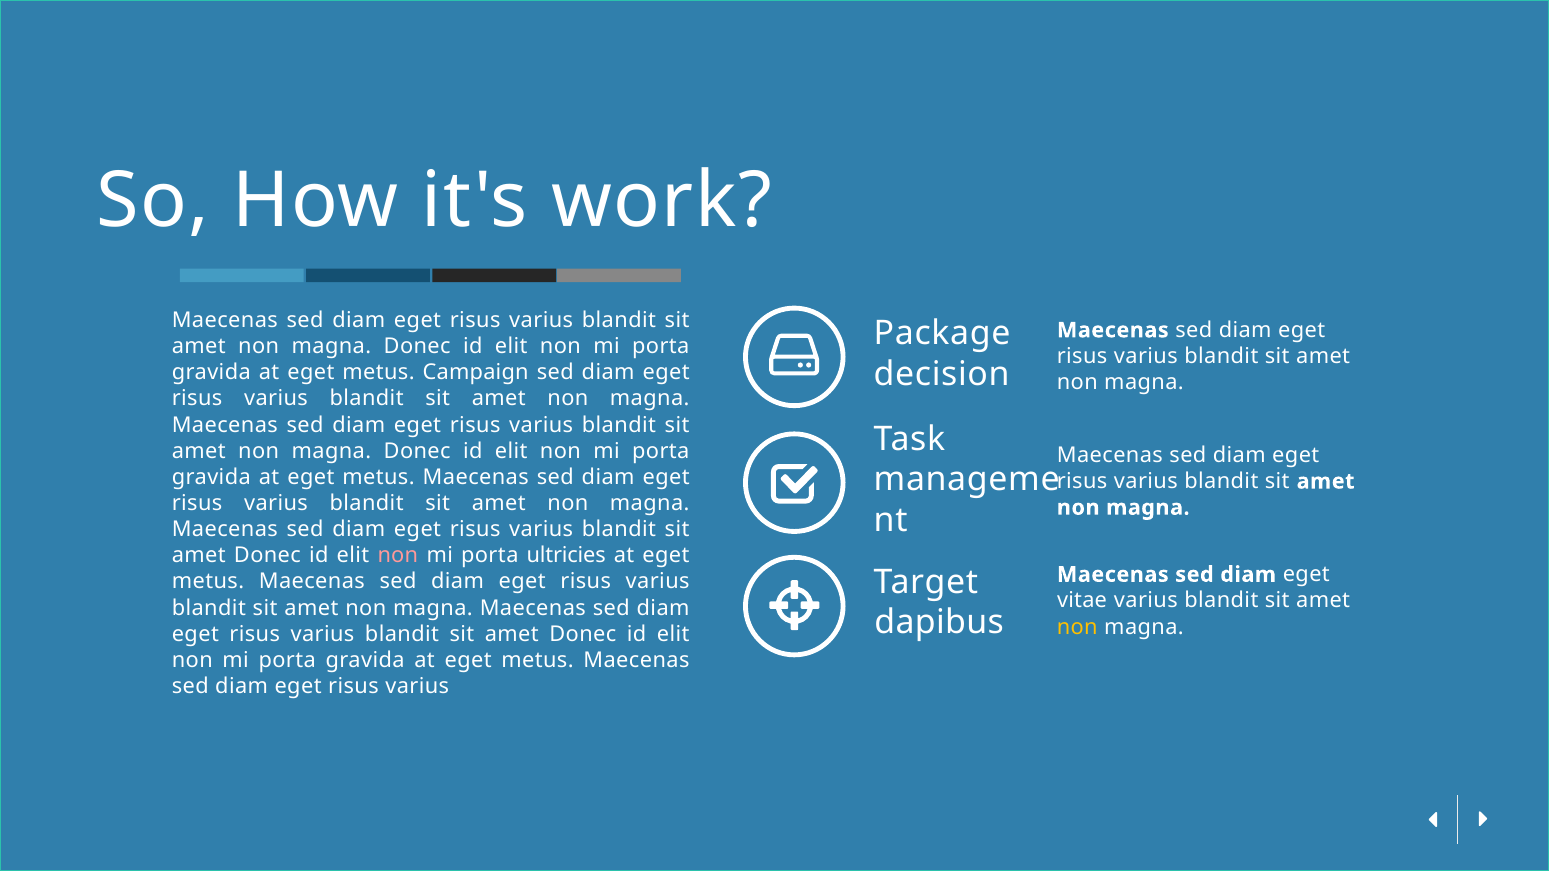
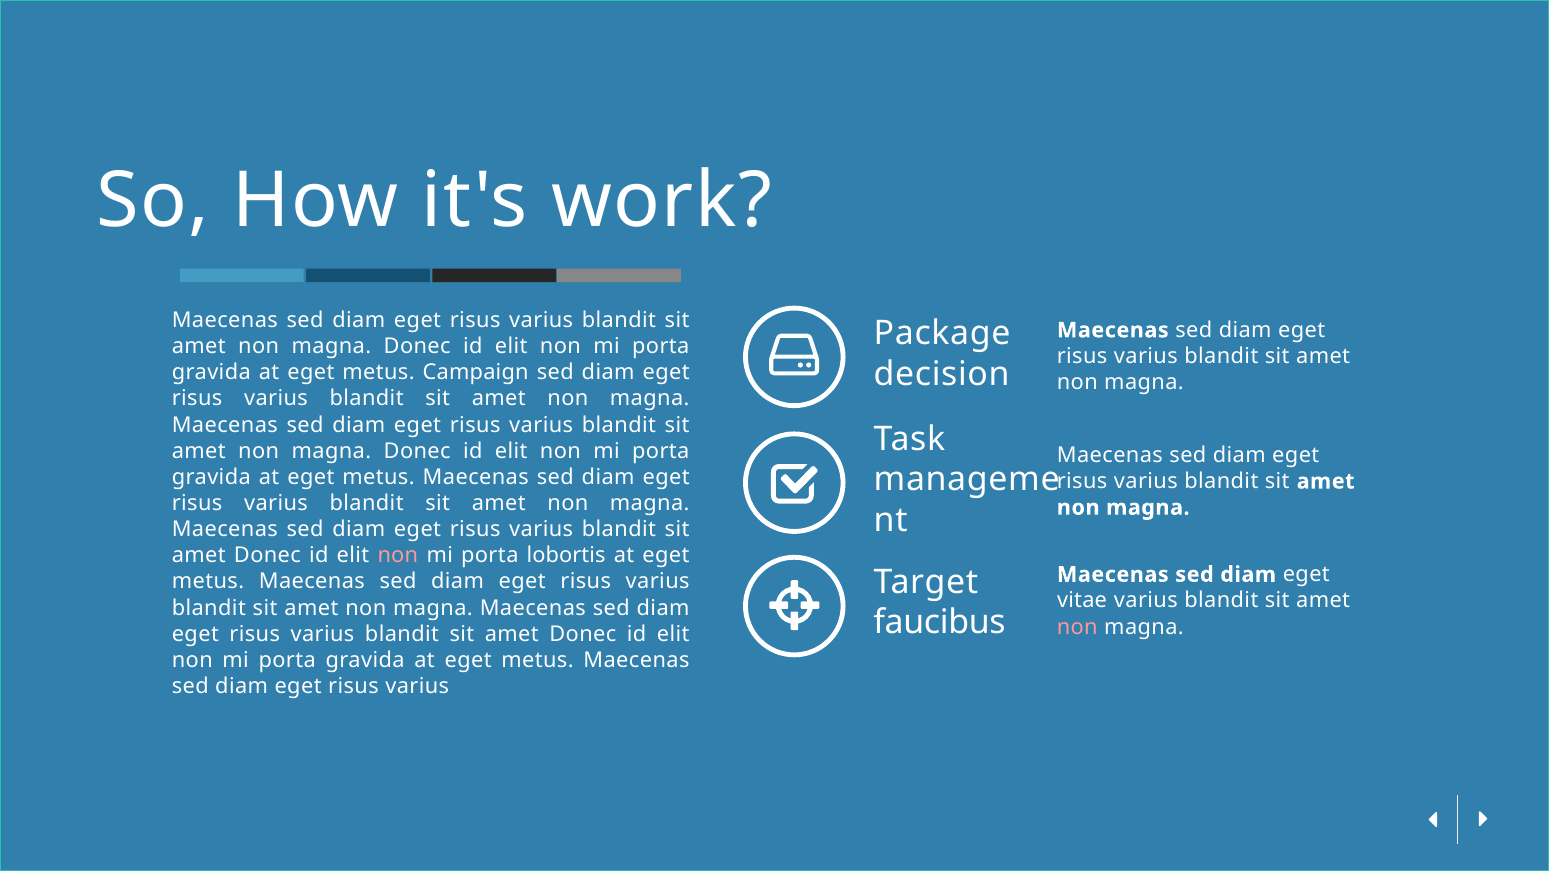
ultricies: ultricies -> lobortis (566, 556)
dapibus: dapibus -> faucibus (939, 623)
non colour: yellow -> pink (1077, 627)
